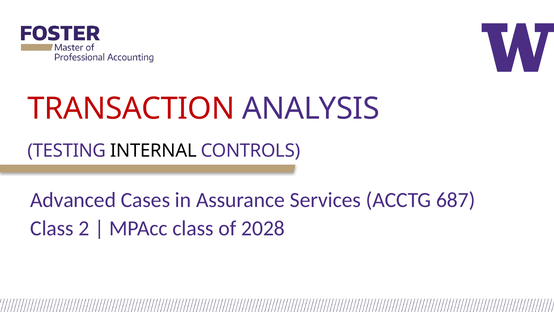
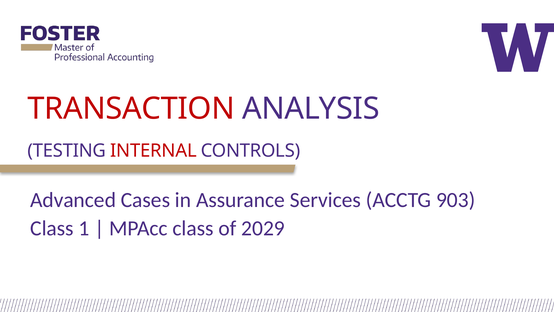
INTERNAL colour: black -> red (153, 151)
687: 687 -> 903 (456, 200)
2: 2 -> 1 (84, 228)
2028: 2028 -> 2029 (263, 228)
